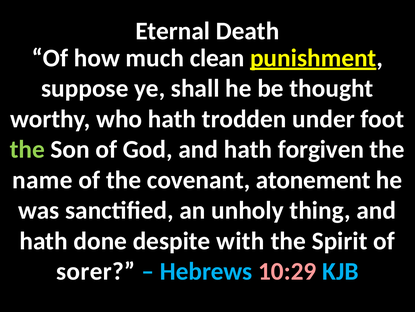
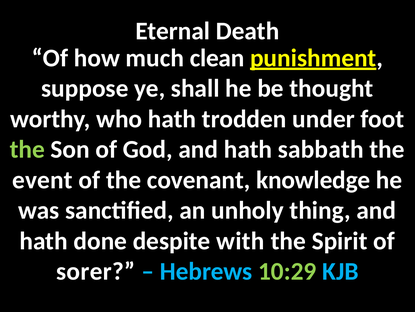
forgiven: forgiven -> sabbath (321, 149)
name: name -> event (42, 180)
atonement: atonement -> knowledge (313, 180)
10:29 colour: pink -> light green (287, 271)
